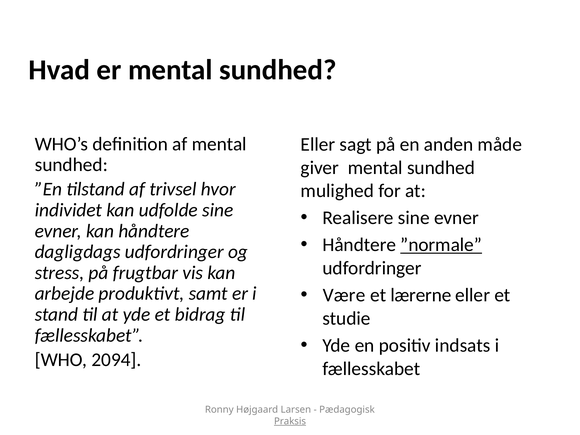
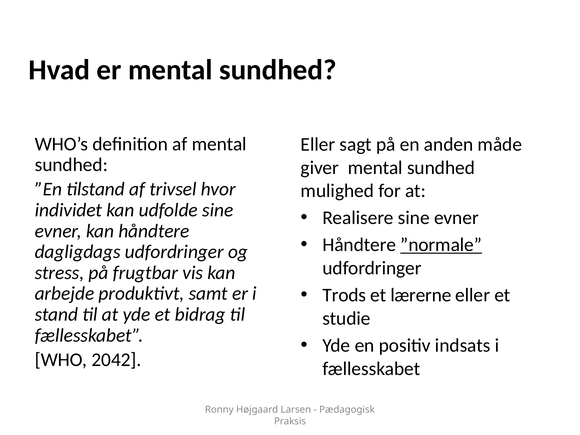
Være: Være -> Trods (344, 295)
2094: 2094 -> 2042 (116, 360)
Praksis underline: present -> none (290, 421)
